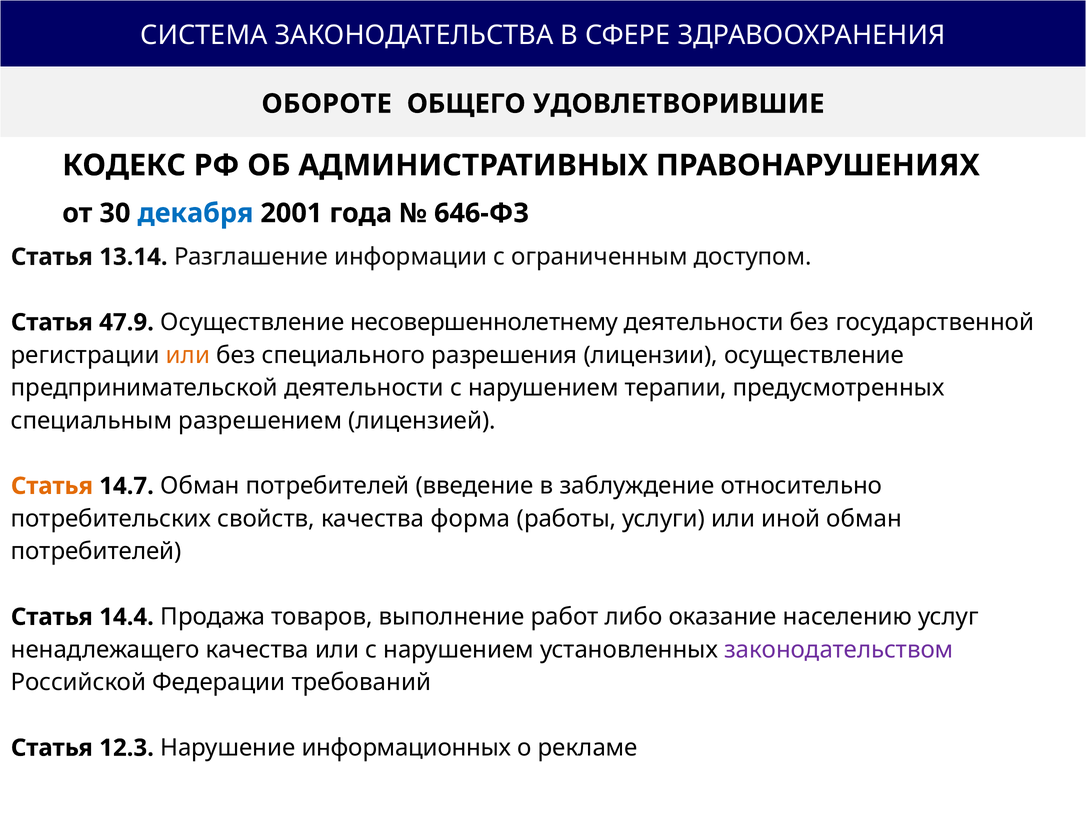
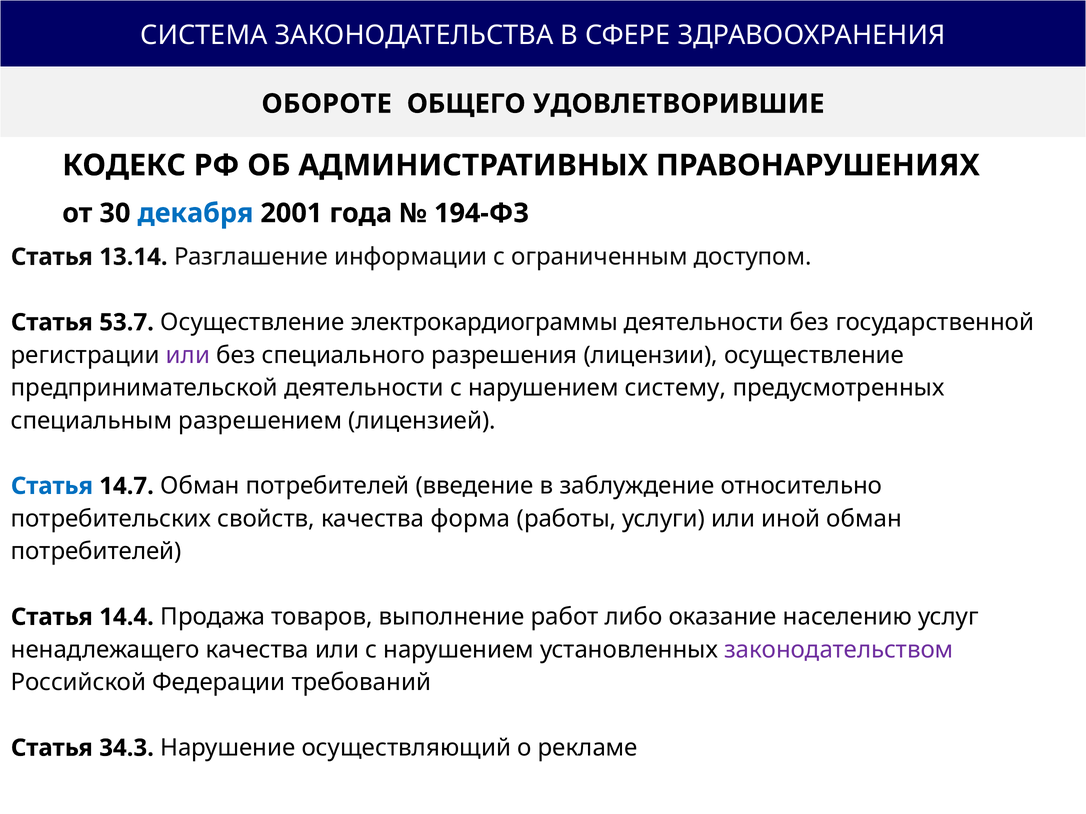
646-ФЗ: 646-ФЗ -> 194-ФЗ (482, 213)
47.9: 47.9 -> 53.7 (127, 323)
несовершеннолетнему: несовершеннолетнему -> электрокардиограммы (484, 323)
или colour: orange -> purple (188, 355)
терапии: терапии -> систему (676, 388)
Статья colour: orange -> blue (52, 486)
12.3: 12.3 -> 34.3 (127, 748)
информационных: информационных -> осуществляющий (406, 748)
